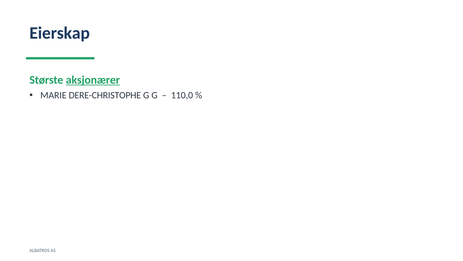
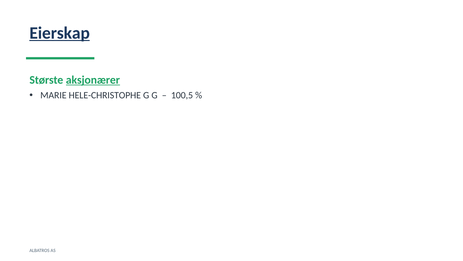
Eierskap underline: none -> present (60, 33)
DERE-CHRISTOPHE: DERE-CHRISTOPHE -> HELE-CHRISTOPHE (105, 95)
110,0: 110,0 -> 100,5 (182, 95)
